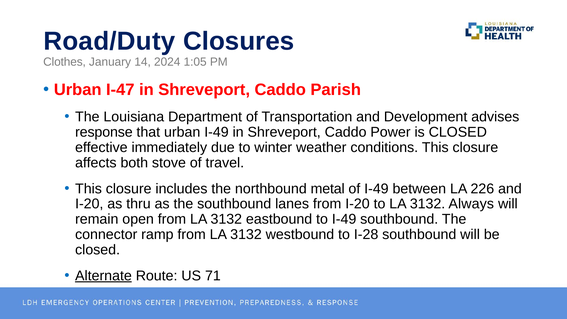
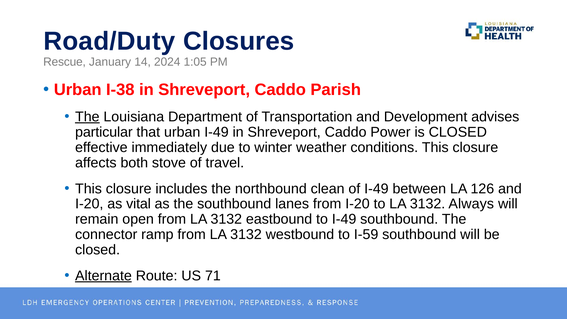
Clothes: Clothes -> Rescue (65, 62)
I-47: I-47 -> I-38 (120, 90)
The underline: none -> present (87, 117)
response: response -> particular (104, 132)
metal: metal -> clean (328, 189)
226: 226 -> 126 (482, 189)
thru: thru -> vital (139, 204)
I-28: I-28 -> I-59 (366, 235)
